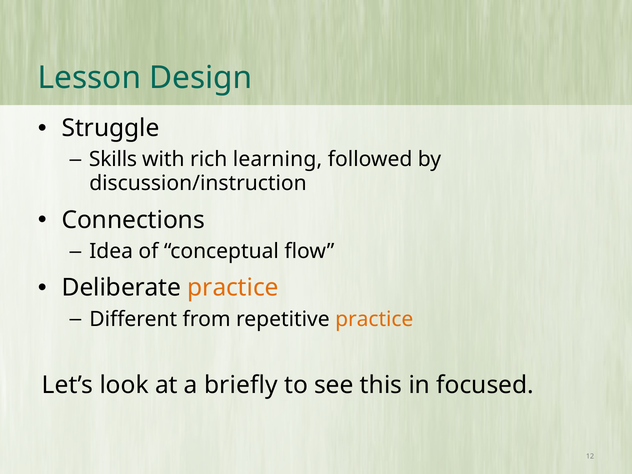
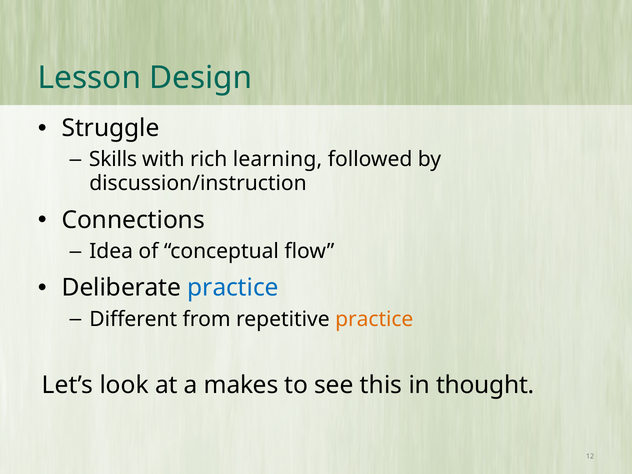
practice colour: orange -> blue (233, 288)
briefly: briefly -> makes (241, 385)
focused: focused -> thought (485, 385)
